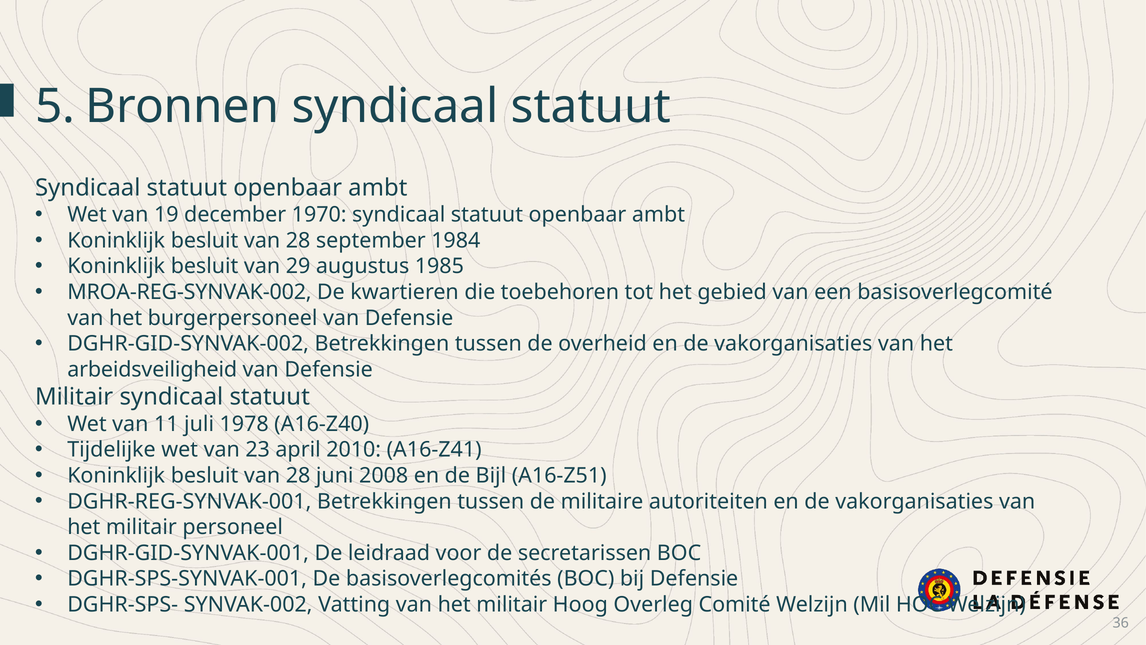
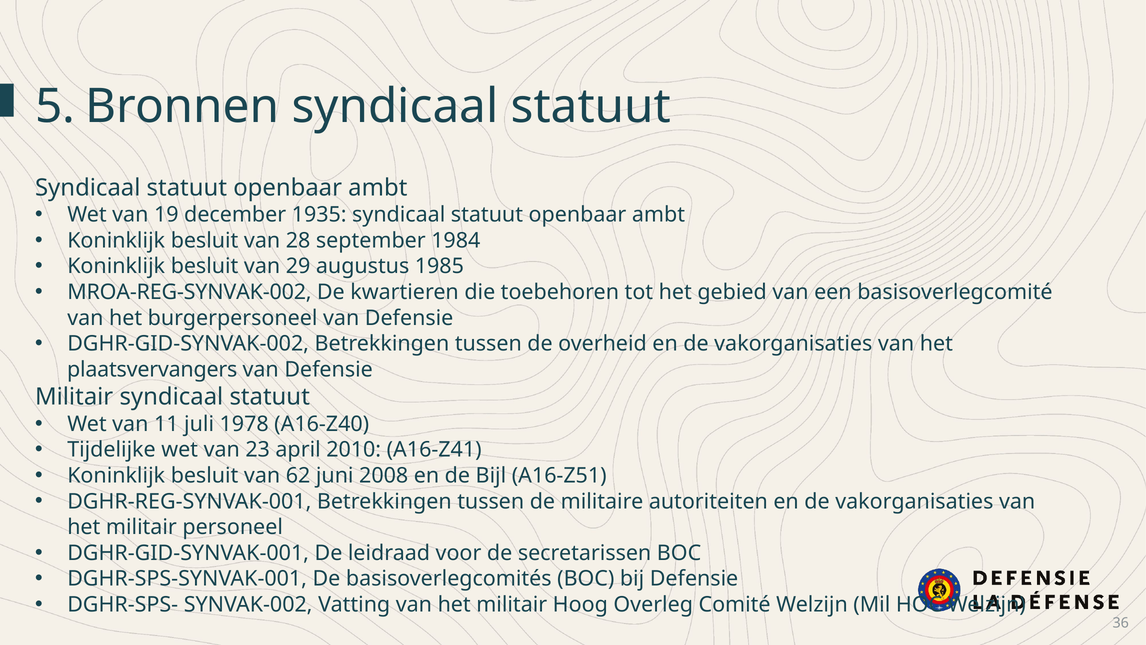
1970: 1970 -> 1935 (319, 215)
arbeidsveiligheid: arbeidsveiligheid -> plaatsvervangers (152, 369)
28: 28 -> 62 (298, 475)
